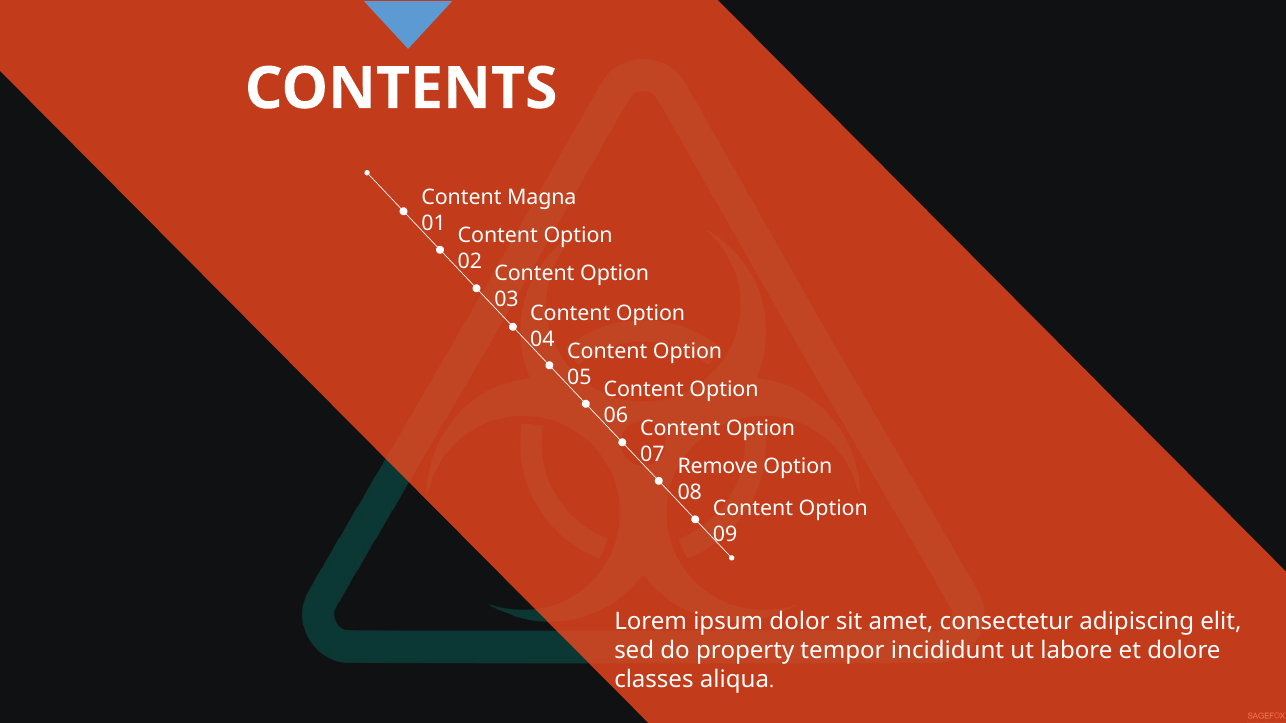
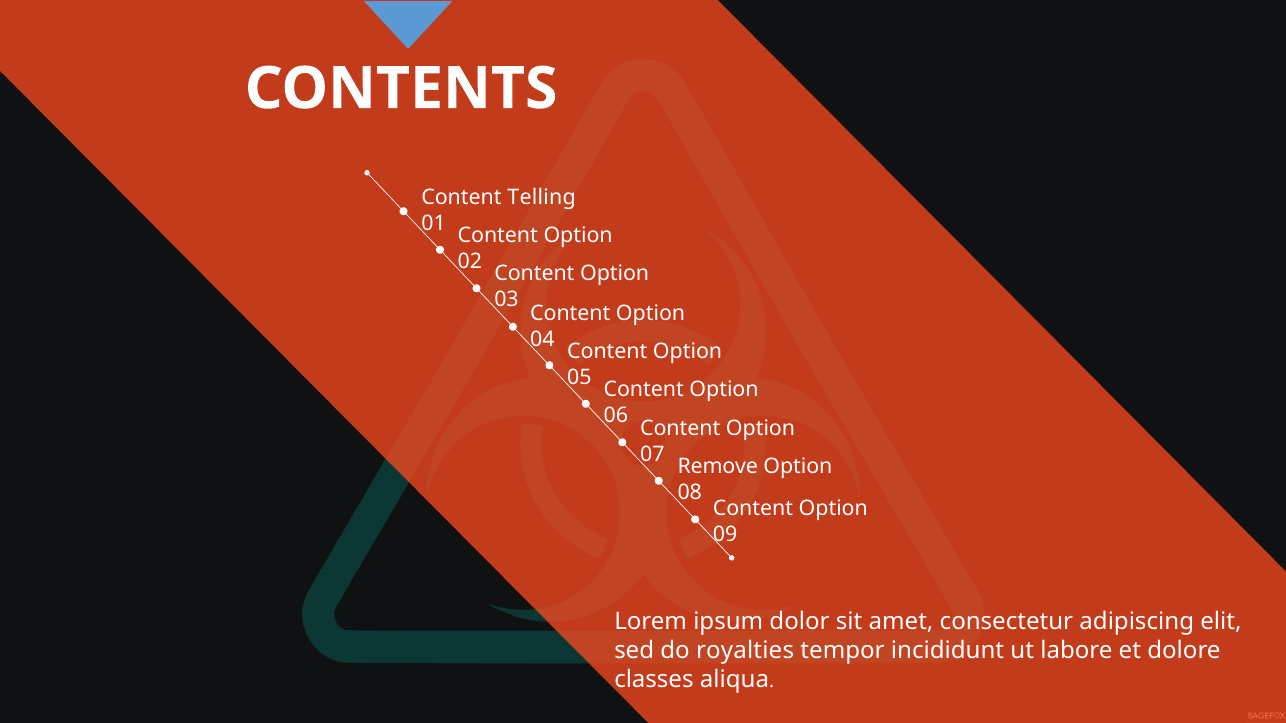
Magna: Magna -> Telling (542, 197)
property: property -> royalties (745, 651)
